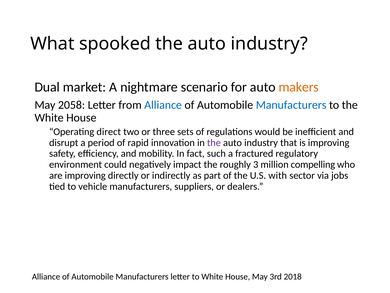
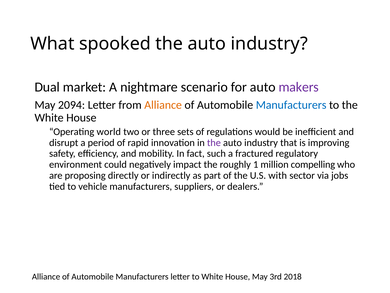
makers colour: orange -> purple (299, 87)
2058: 2058 -> 2094 (72, 105)
Alliance colour: blue -> orange (163, 105)
direct: direct -> world (109, 131)
3: 3 -> 1 (256, 164)
are improving: improving -> proposing (85, 175)
